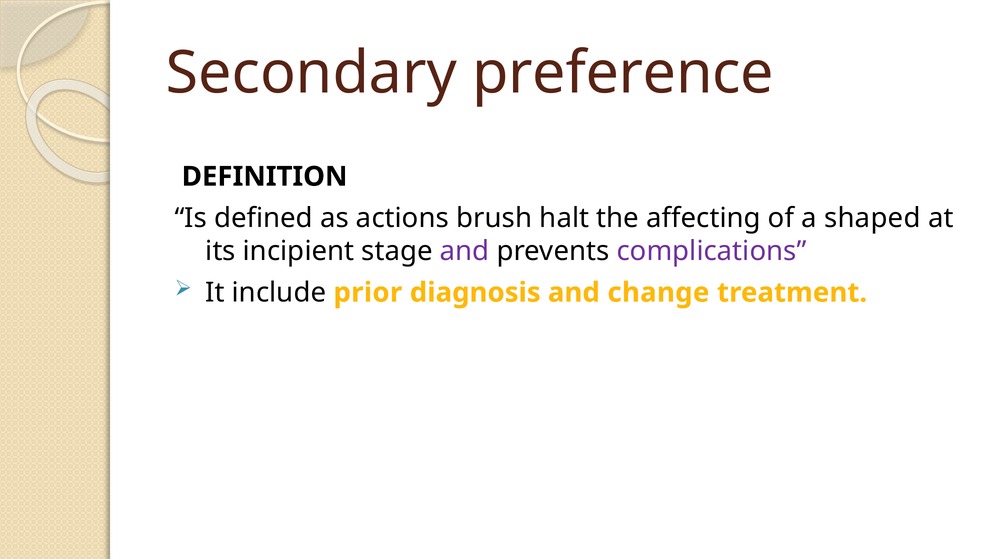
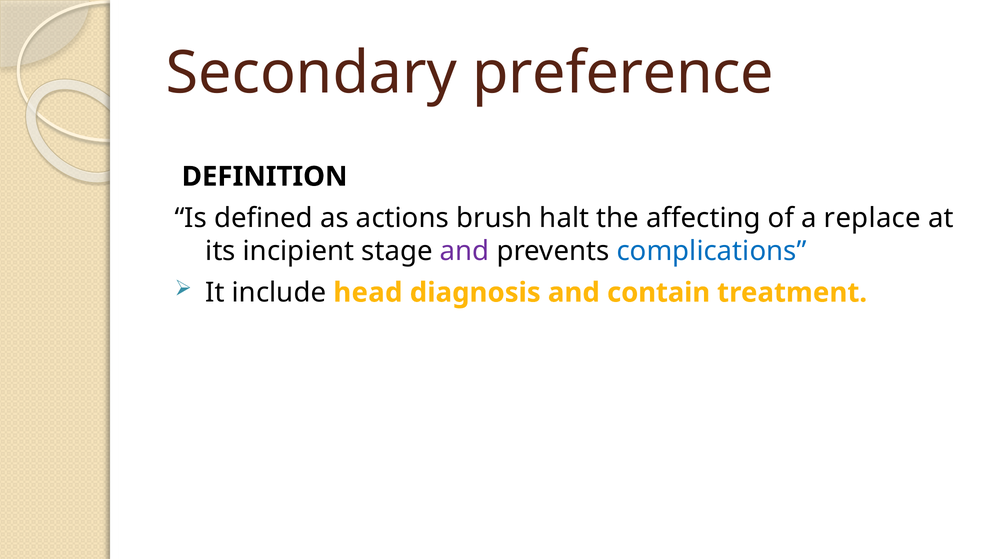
shaped: shaped -> replace (872, 218)
complications colour: purple -> blue (712, 251)
prior: prior -> head (368, 292)
change: change -> contain (659, 292)
